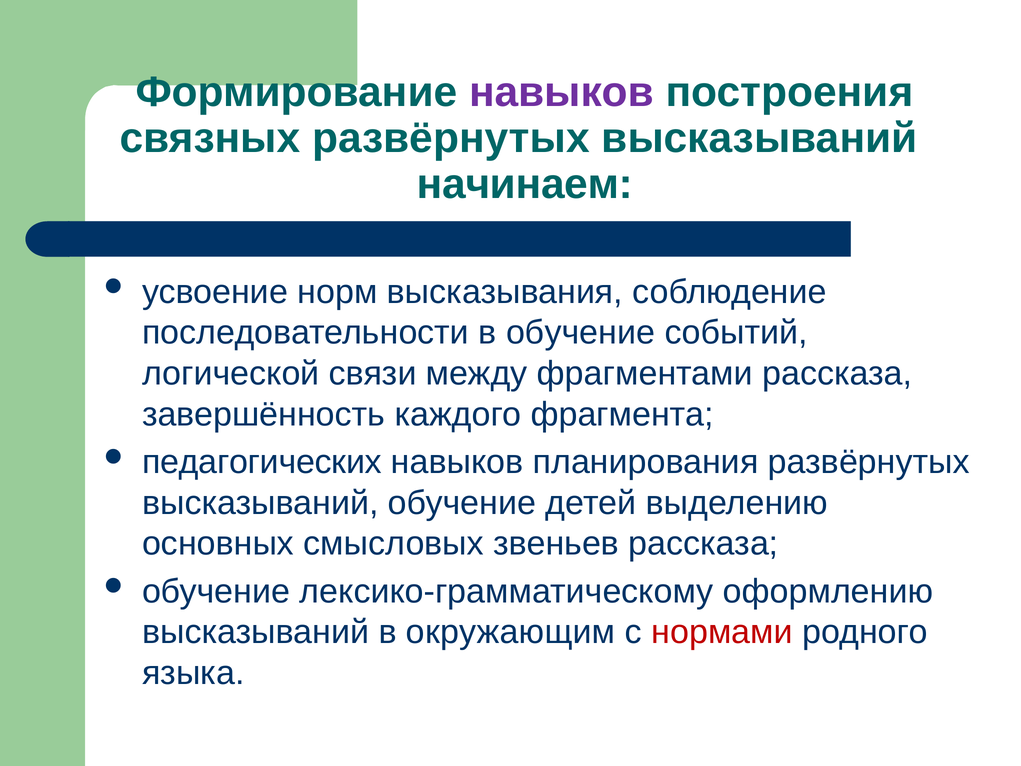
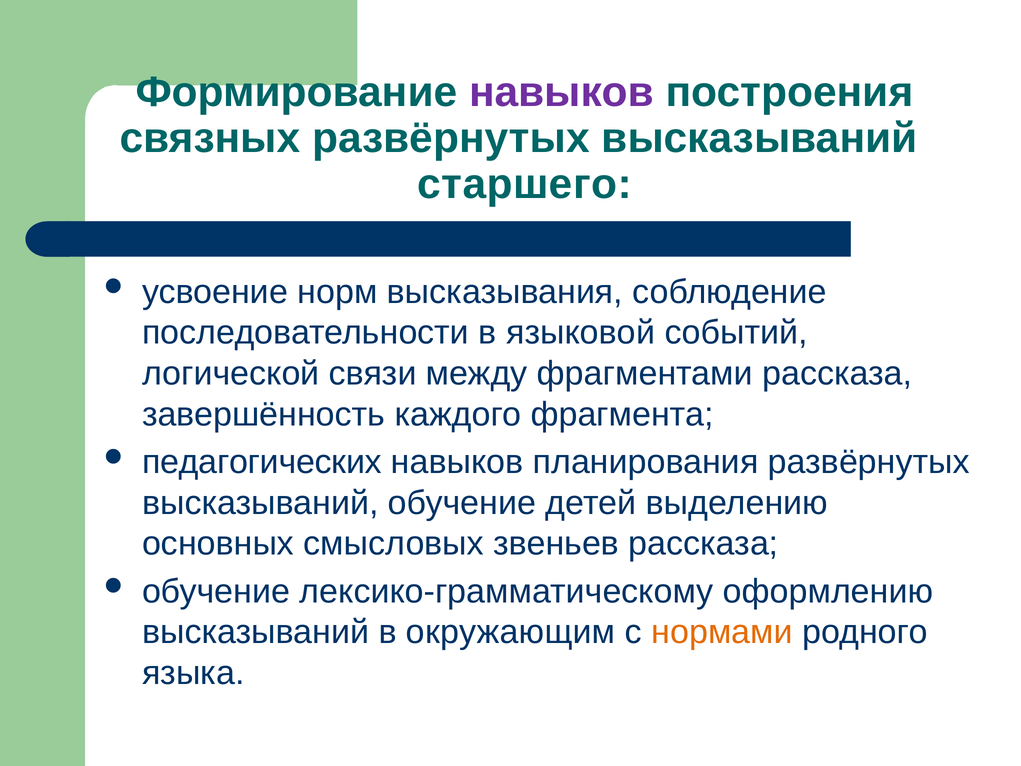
начинаем: начинаем -> старшего (525, 184)
в обучение: обучение -> языковой (581, 333)
нормами colour: red -> orange (722, 632)
